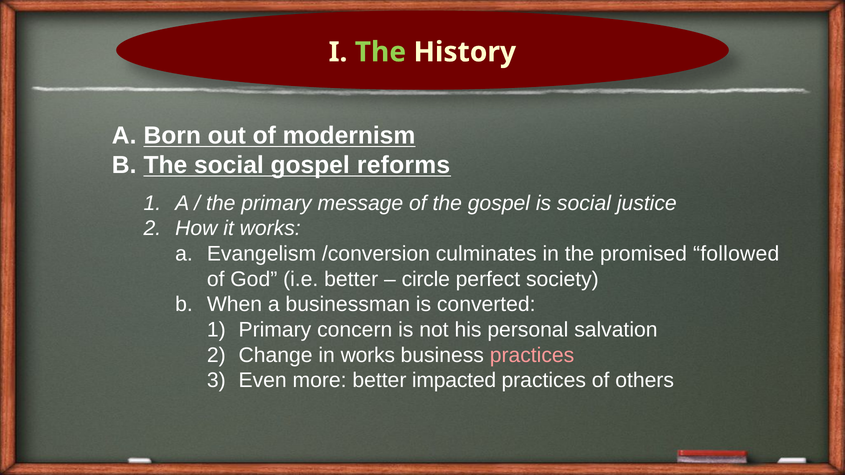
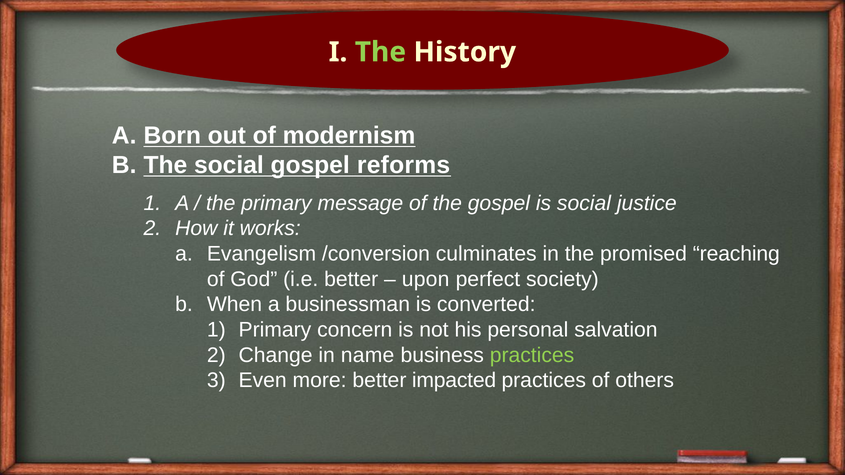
followed: followed -> reaching (736, 254)
circle: circle -> upon (426, 279)
in works: works -> name (368, 355)
practices colour: pink -> light green (532, 355)
